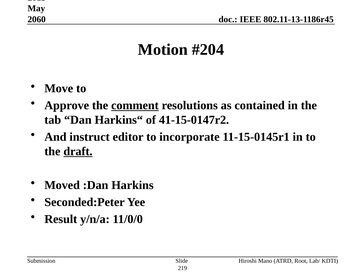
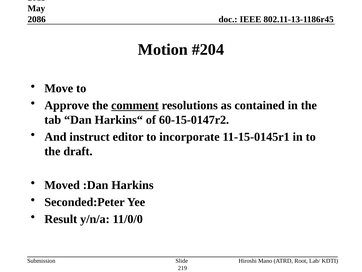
2060: 2060 -> 2086 (37, 19)
41-15-0147r2: 41-15-0147r2 -> 60-15-0147r2 (194, 120)
draft underline: present -> none (78, 151)
